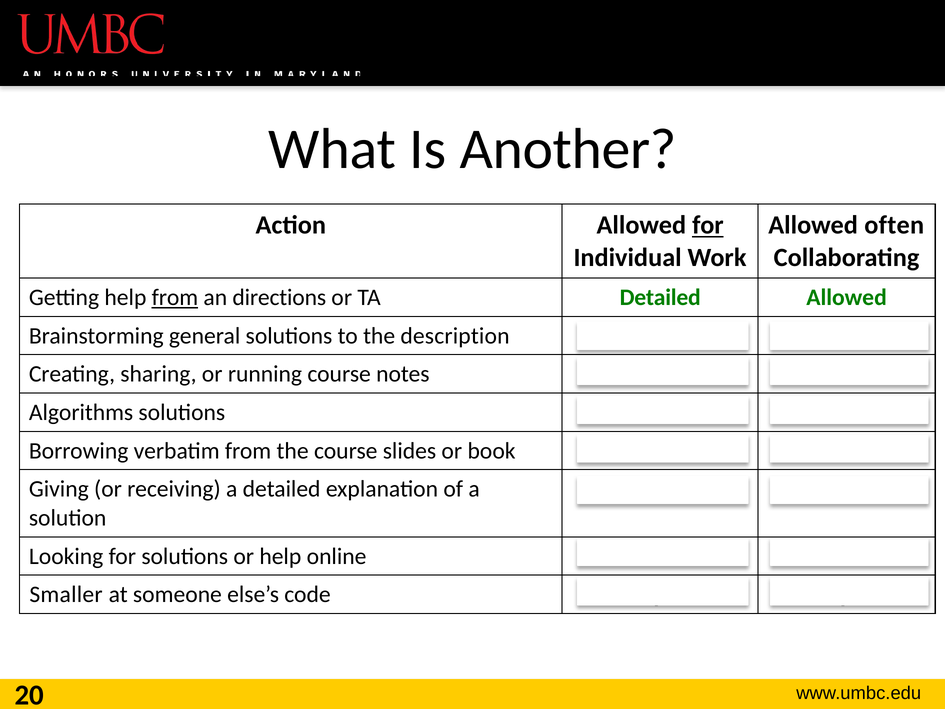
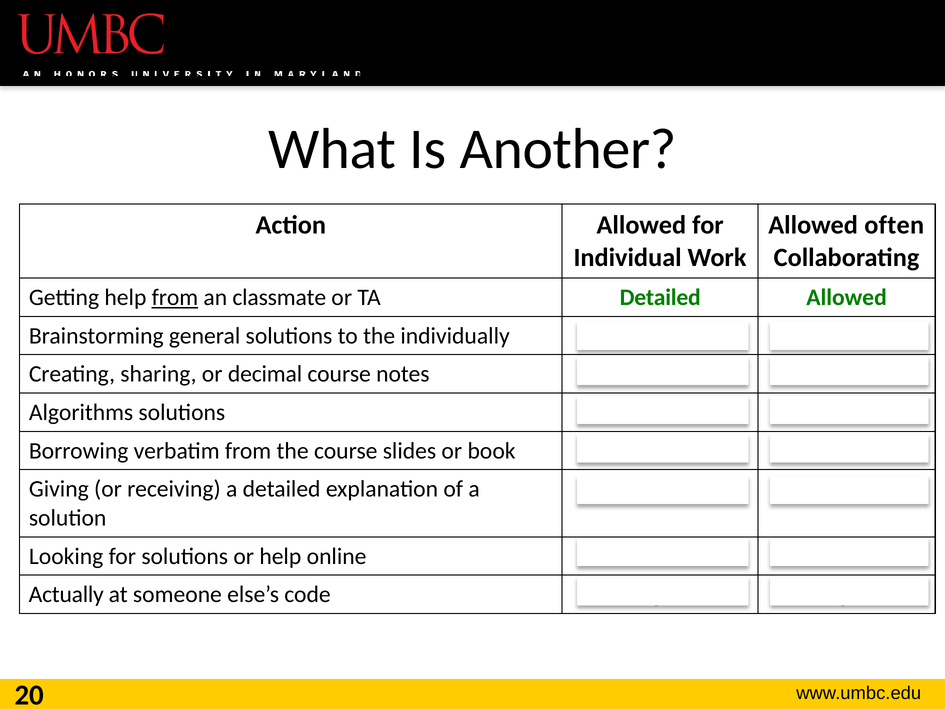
for underline: present -> none (708, 225)
directions: directions -> classmate (279, 297)
description: description -> individually (455, 336)
running: running -> decimal (265, 374)
Smaller: Smaller -> Actually (66, 594)
